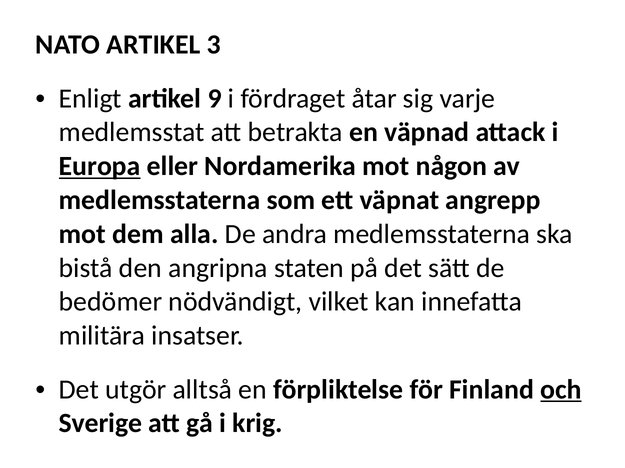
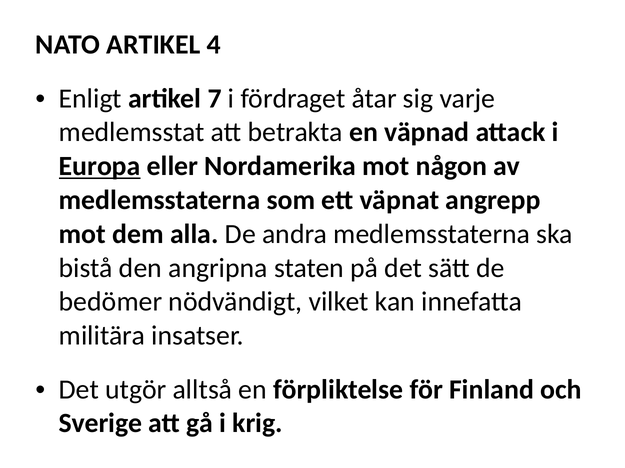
3: 3 -> 4 (214, 45)
9: 9 -> 7 (215, 99)
och underline: present -> none (561, 390)
